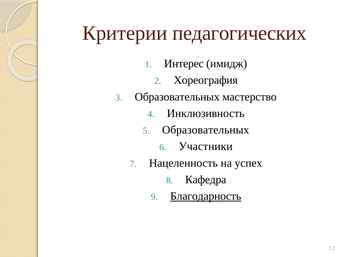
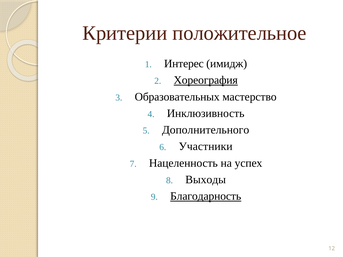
педагогических: педагогических -> положительное (239, 33)
Хореография underline: none -> present (206, 80)
Образовательных: Образовательных -> Дополнительного (206, 130)
Кафедра: Кафедра -> Выходы (206, 180)
